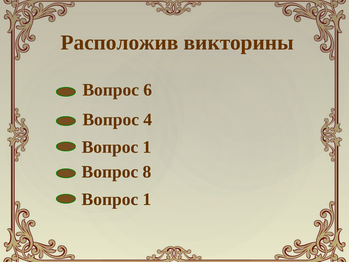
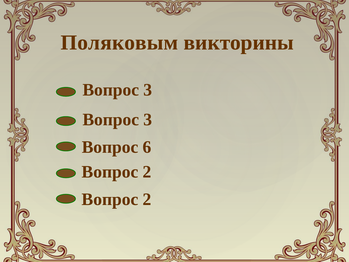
Расположив: Расположив -> Поляковым (119, 42)
6: 6 -> 3 (148, 90)
4: 4 -> 3 (148, 120)
1: 1 -> 6 (147, 147)
8: 8 -> 2 (147, 172)
1: 1 -> 2 (147, 199)
